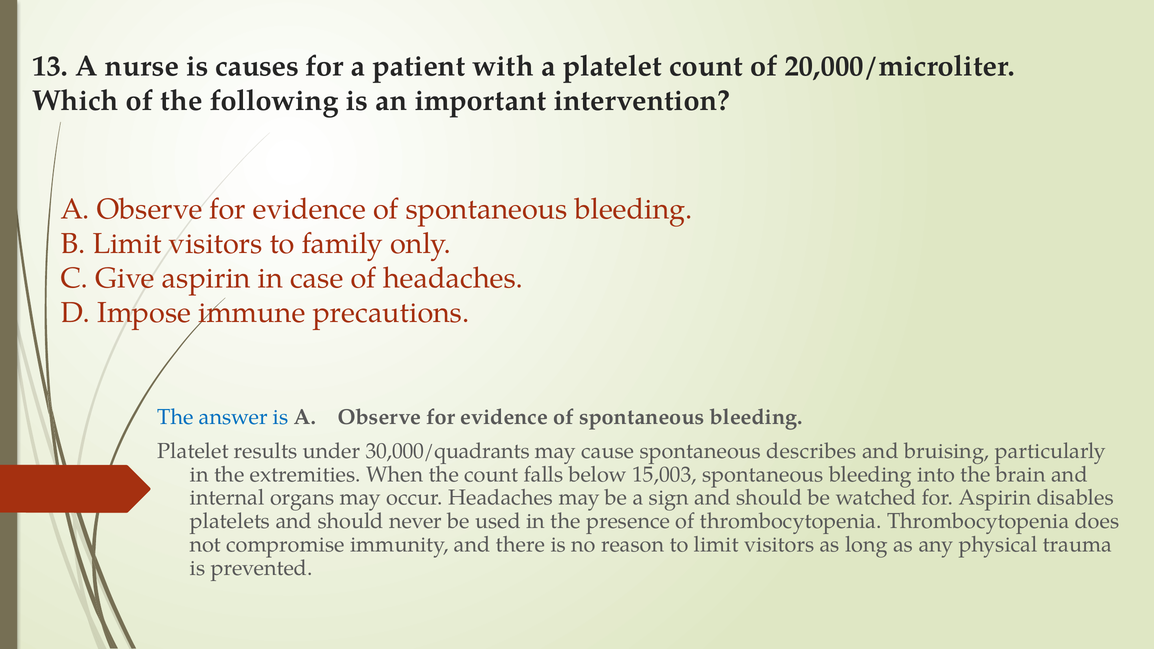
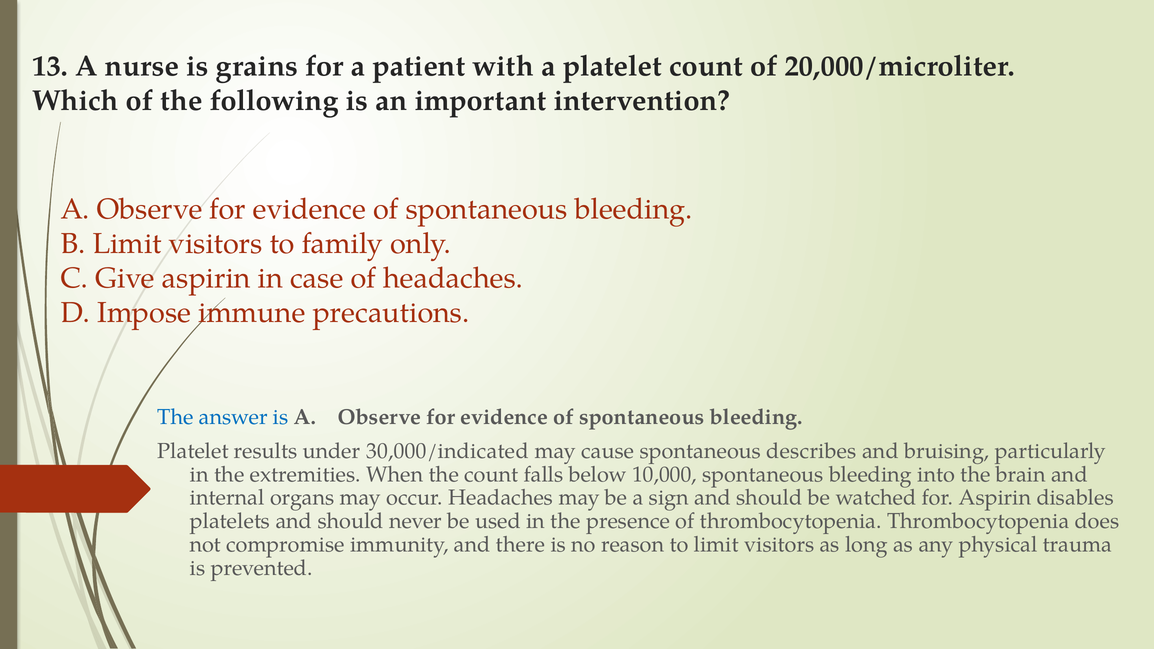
causes: causes -> grains (257, 66)
30,000/quadrants: 30,000/quadrants -> 30,000/indicated (447, 451)
15,003: 15,003 -> 10,000 (664, 475)
